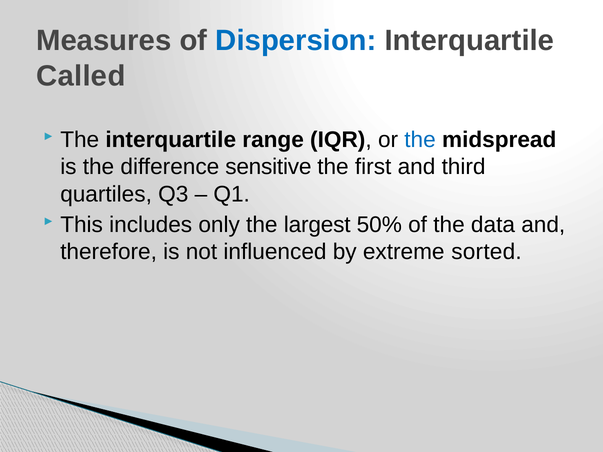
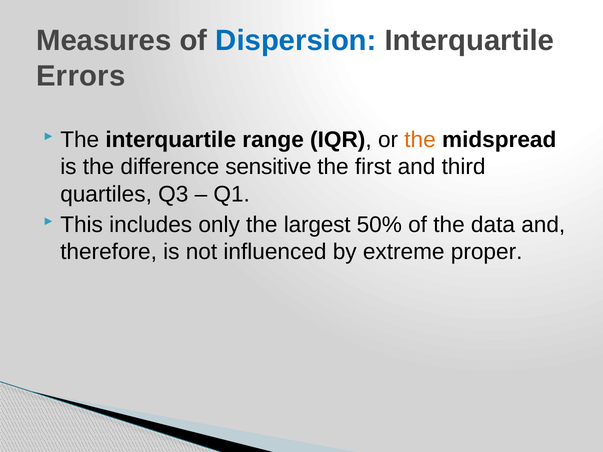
Called: Called -> Errors (81, 76)
the colour: blue -> orange (420, 140)
sorted: sorted -> proper (487, 252)
